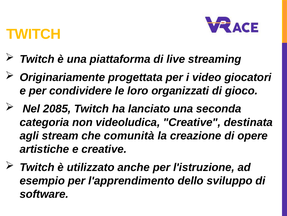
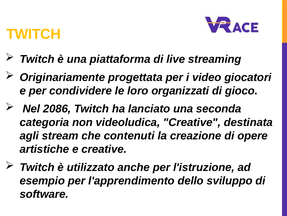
2085: 2085 -> 2086 (57, 109)
comunità: comunità -> contenuti (129, 135)
